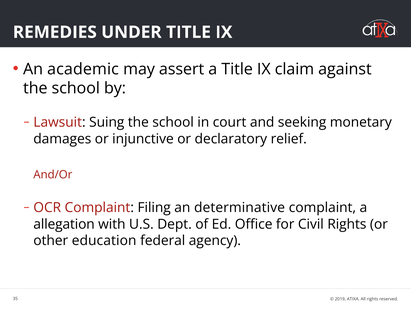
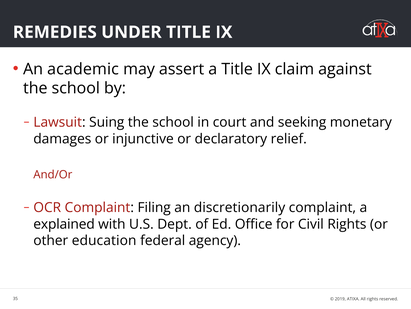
determinative: determinative -> discretionarily (240, 207)
allegation: allegation -> explained (64, 224)
